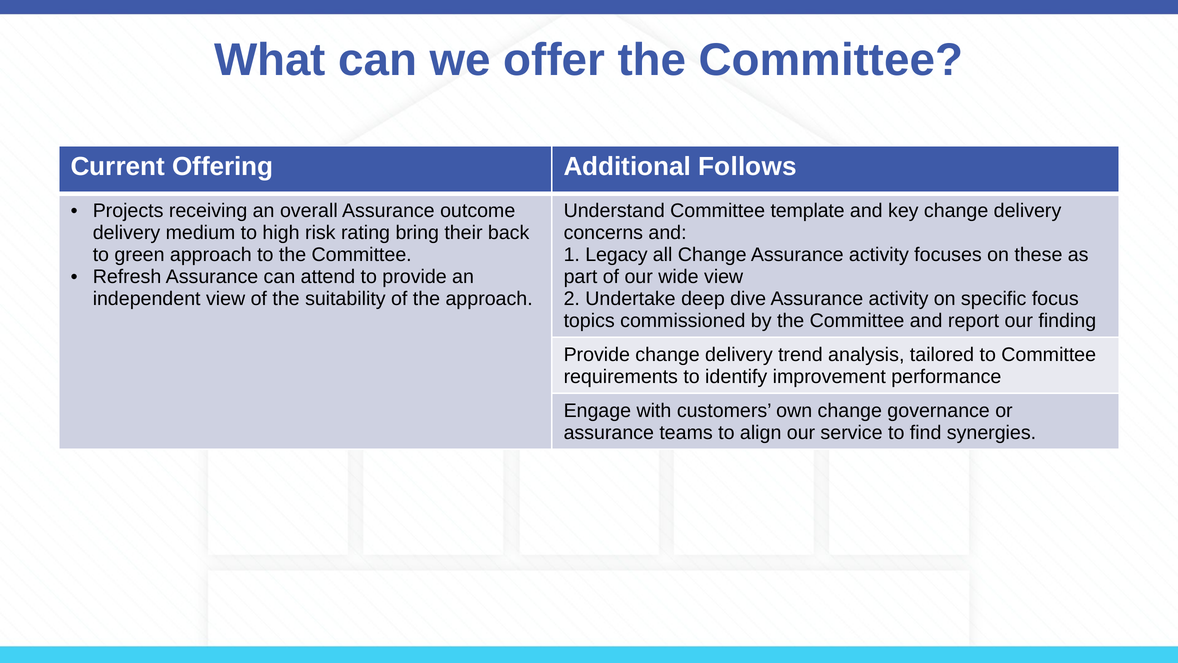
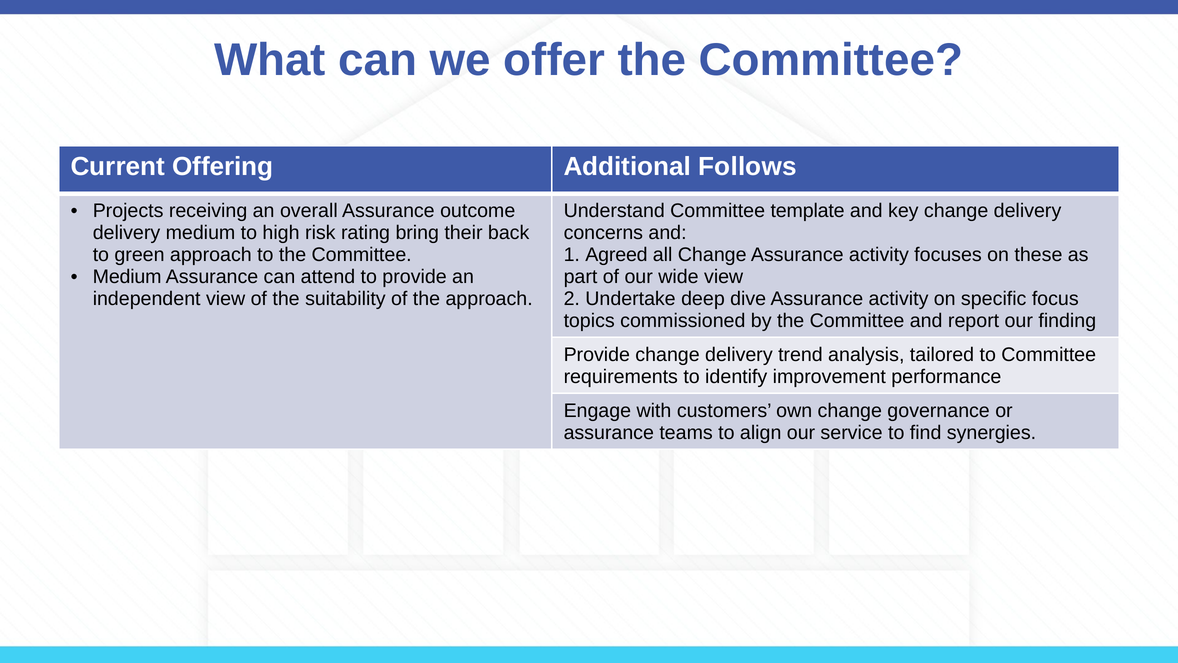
Legacy: Legacy -> Agreed (617, 255)
Refresh: Refresh -> Medium (127, 277)
